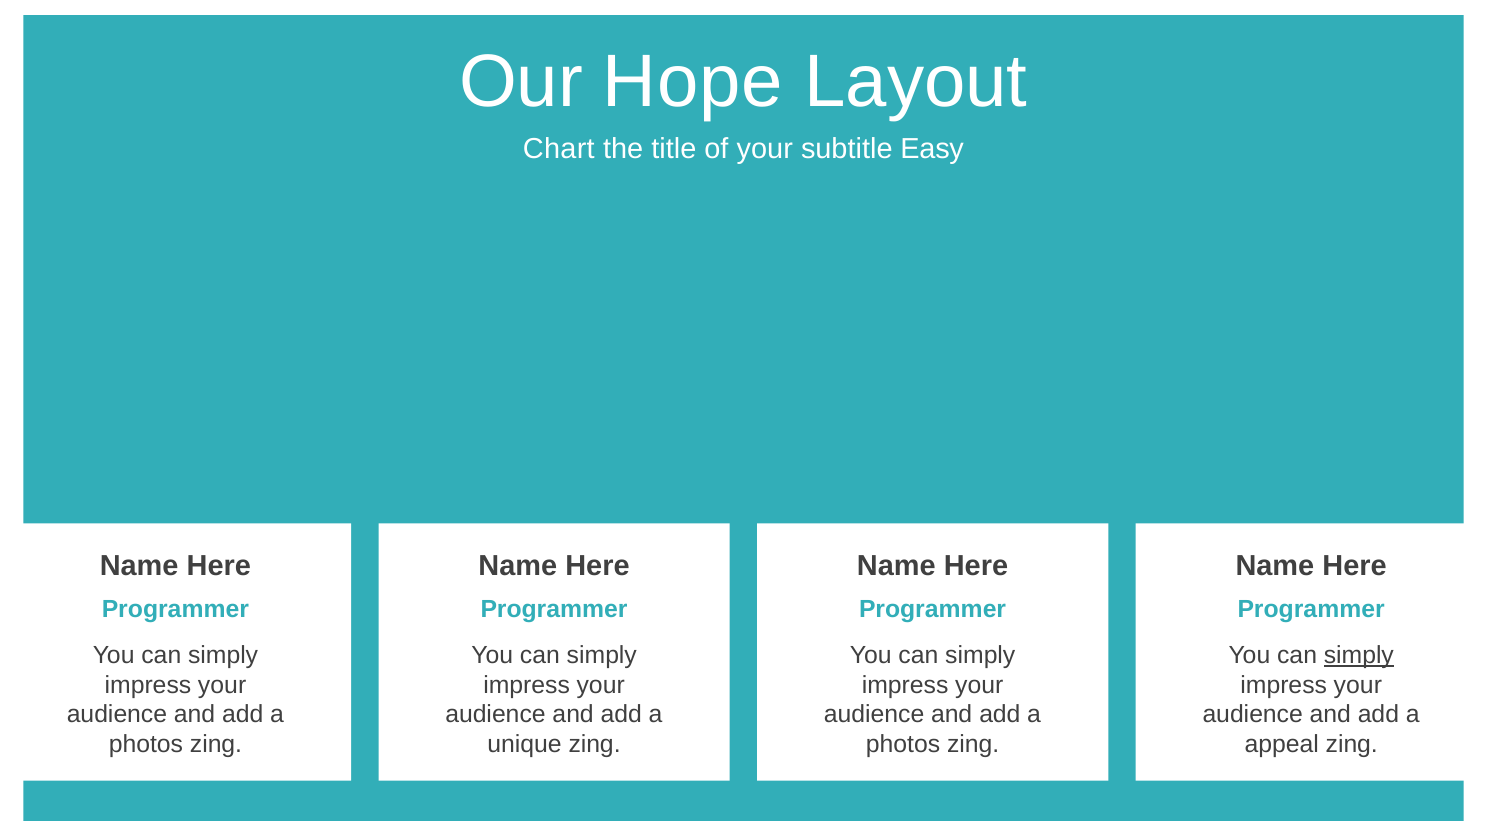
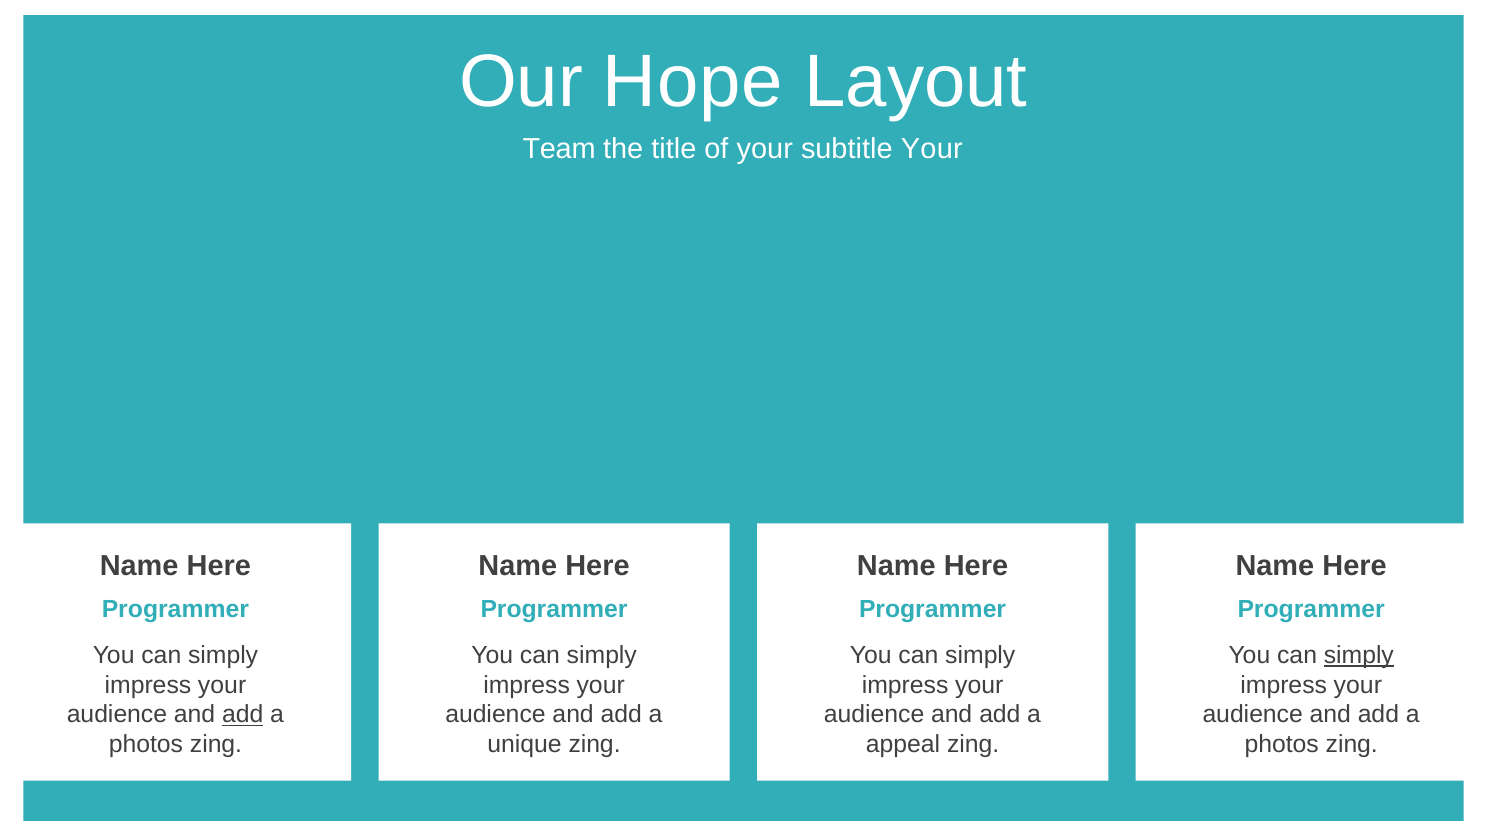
Chart: Chart -> Team (559, 149)
subtitle Easy: Easy -> Your (932, 149)
add underline: none -> present (243, 715)
photos: photos -> appeal (903, 745)
appeal: appeal -> photos (1282, 745)
